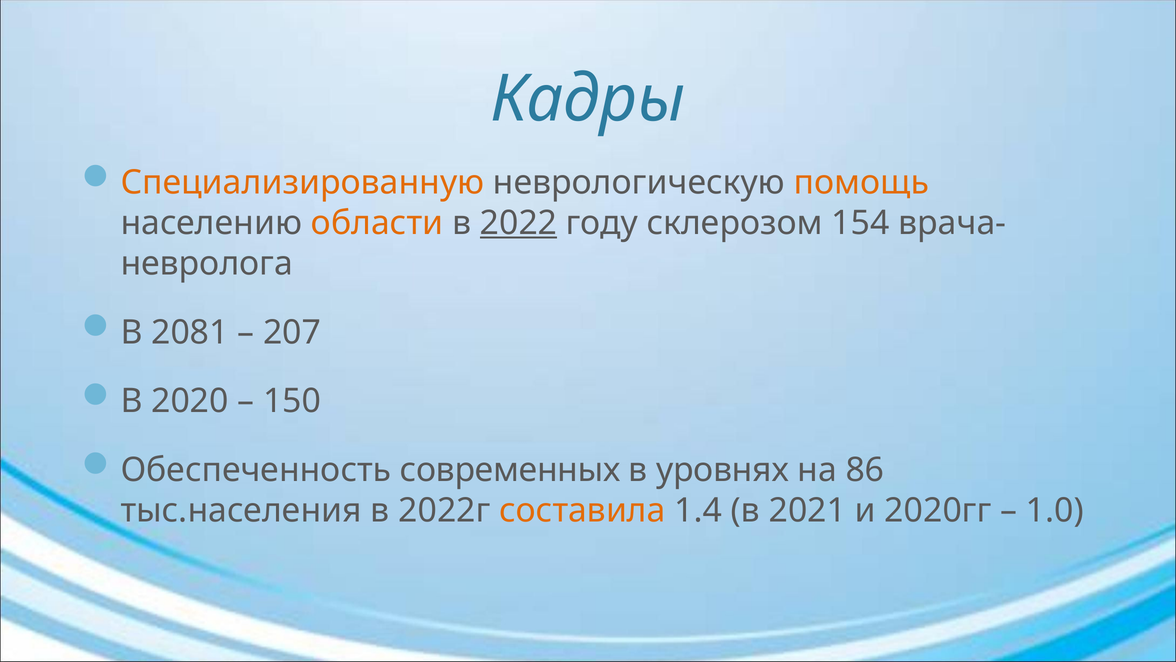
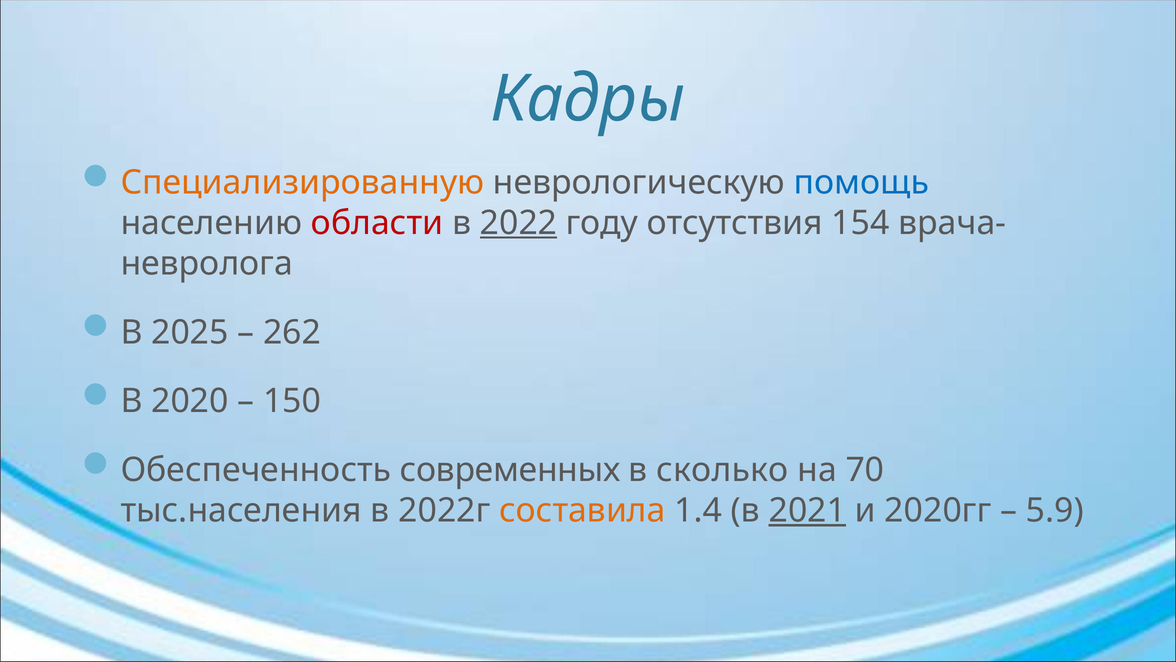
помощь colour: orange -> blue (861, 182)
области colour: orange -> red (377, 223)
склерозом: склерозом -> отсутствия (735, 223)
2081: 2081 -> 2025 (190, 332)
207: 207 -> 262 (292, 332)
уровнях: уровнях -> сколько (722, 470)
86: 86 -> 70 (865, 470)
2021 underline: none -> present (807, 510)
1.0: 1.0 -> 5.9 (1055, 510)
